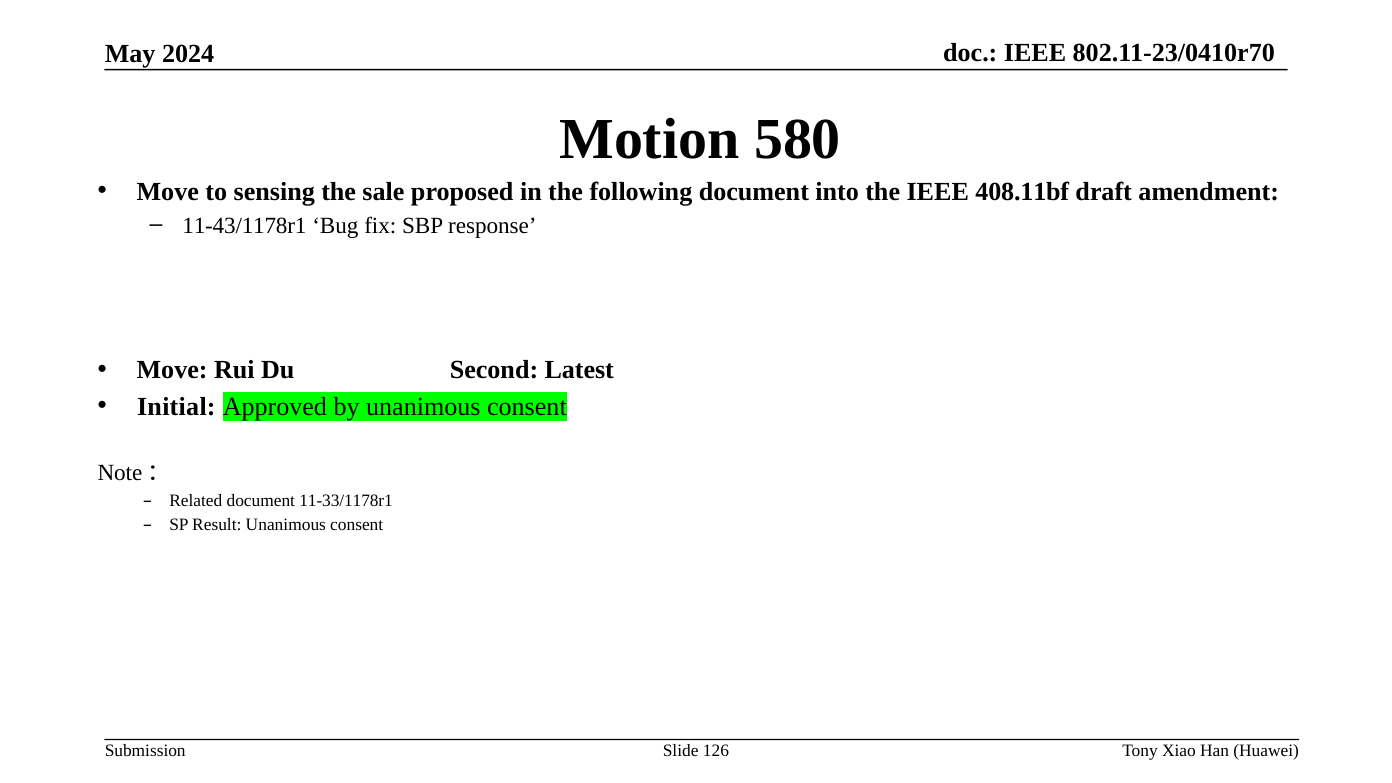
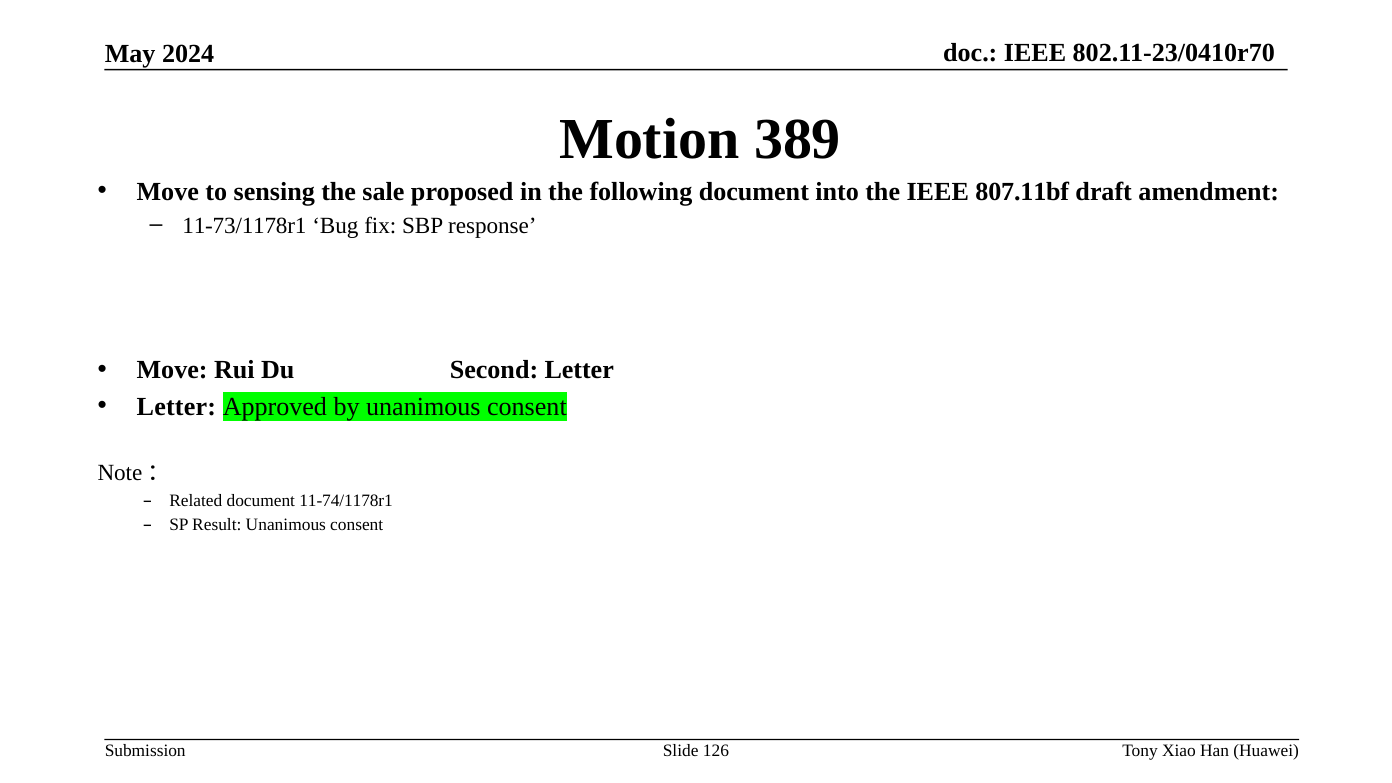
580: 580 -> 389 (798, 140)
408.11bf: 408.11bf -> 807.11bf (1022, 192)
11-43/1178r1: 11-43/1178r1 -> 11-73/1178r1 (244, 226)
Second Latest: Latest -> Letter (579, 370)
Initial: Initial -> Letter (176, 407)
11-33/1178r1: 11-33/1178r1 -> 11-74/1178r1 (346, 501)
